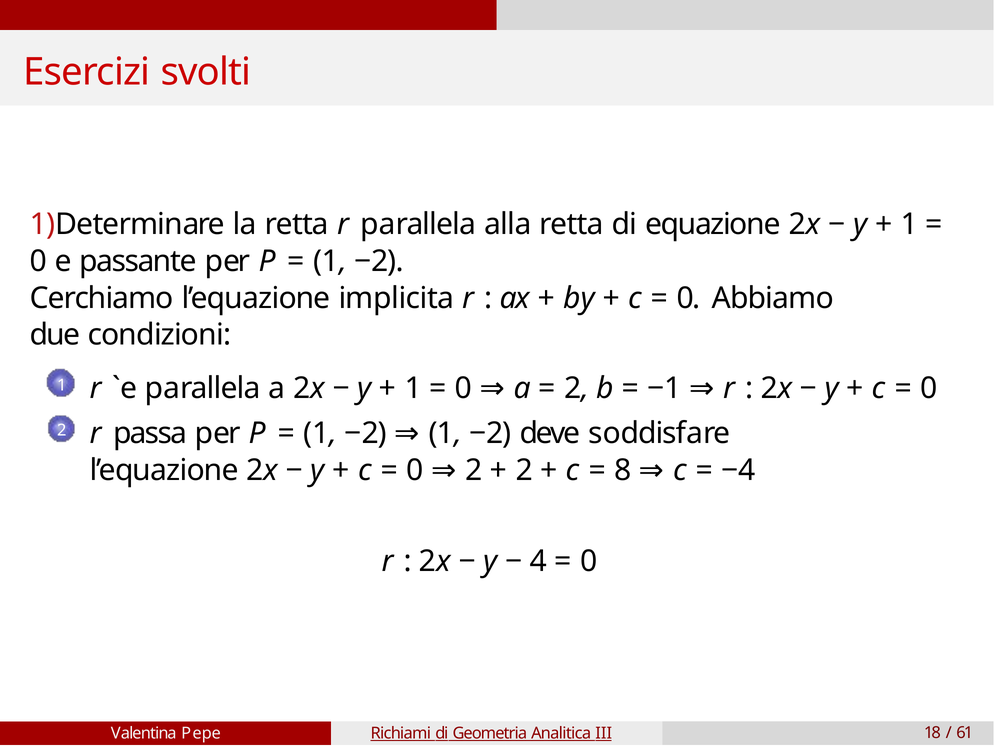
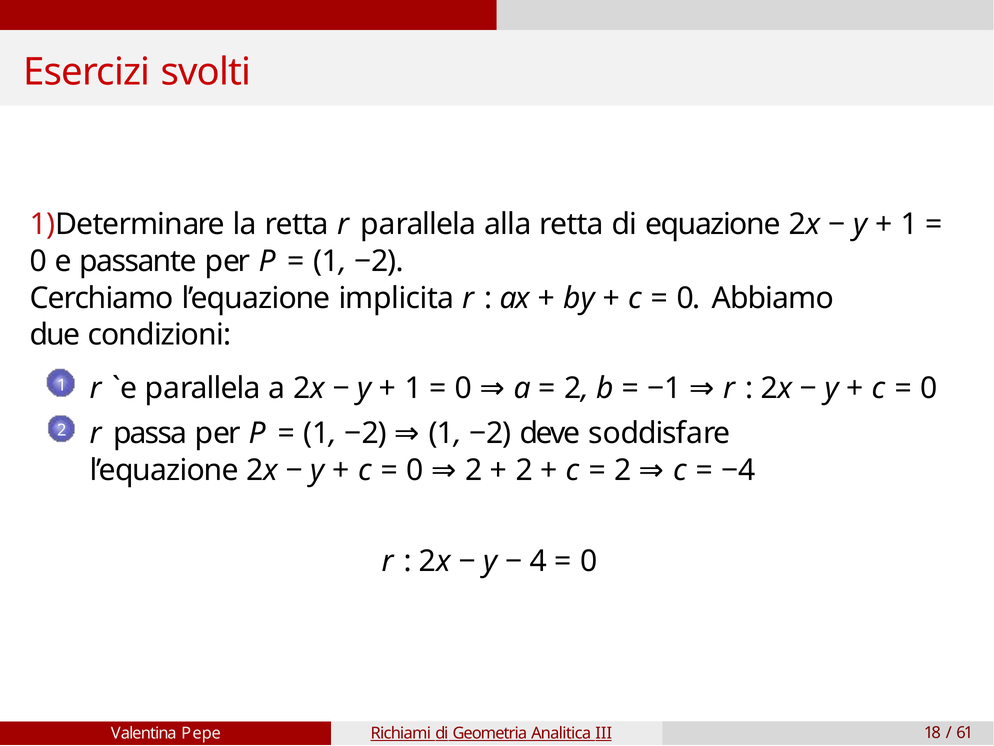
8: 8 -> 2 (623, 470)
